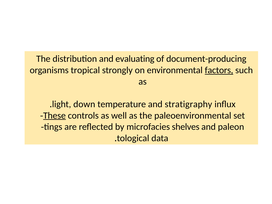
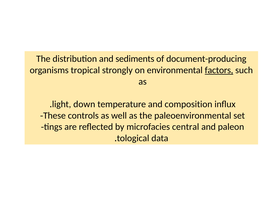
evaluating: evaluating -> sediments (135, 59)
stratigraphy: stratigraphy -> composition (188, 104)
These underline: present -> none (54, 115)
shelves: shelves -> central (186, 127)
